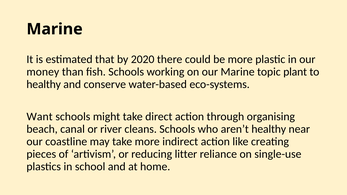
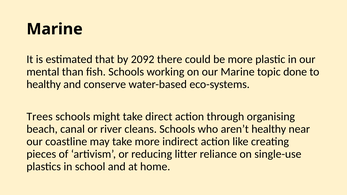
2020: 2020 -> 2092 (143, 59)
money: money -> mental (43, 72)
plant: plant -> done (295, 72)
Want: Want -> Trees (40, 117)
